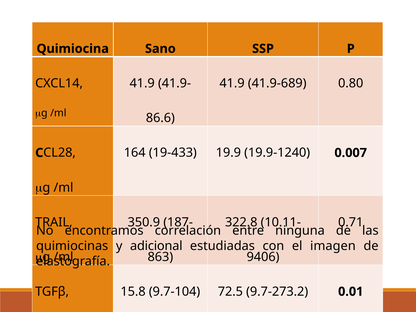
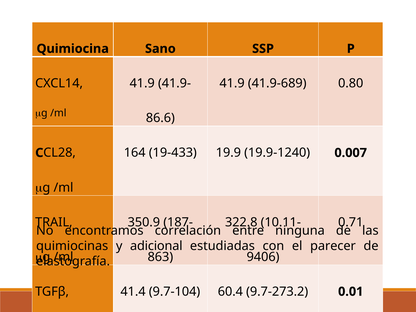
imagen: imagen -> parecer (333, 246)
15.8: 15.8 -> 41.4 (133, 292)
72.5: 72.5 -> 60.4 (230, 292)
